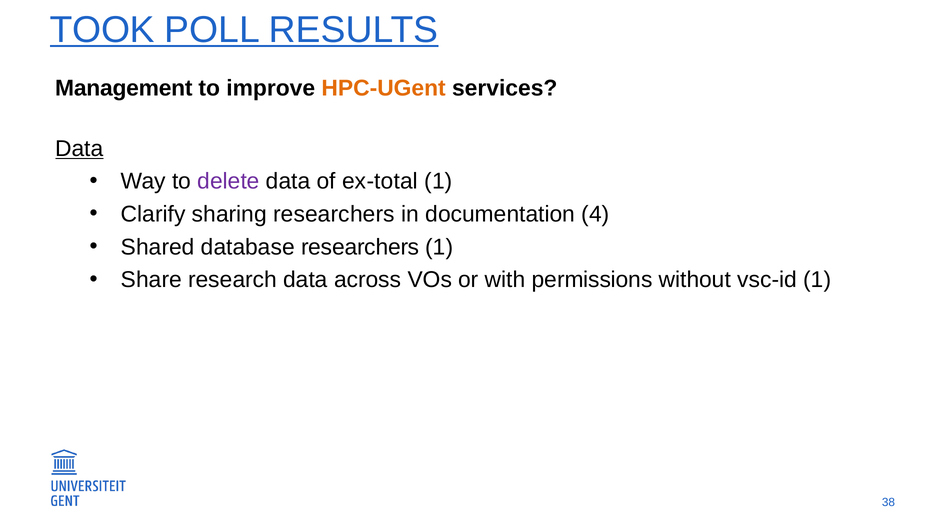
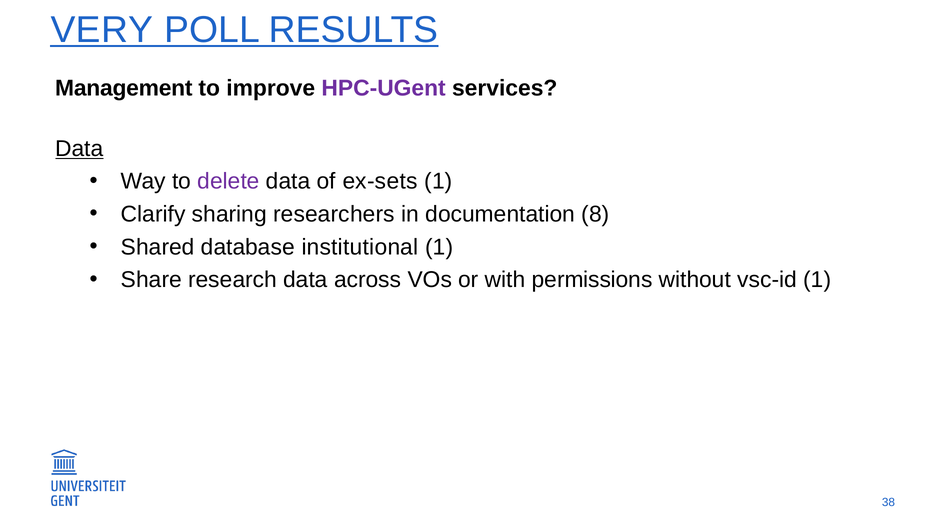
TOOK: TOOK -> VERY (102, 30)
HPC-UGent colour: orange -> purple (384, 88)
ex-total: ex-total -> ex-sets (380, 182)
4: 4 -> 8 (595, 214)
database researchers: researchers -> institutional (360, 247)
